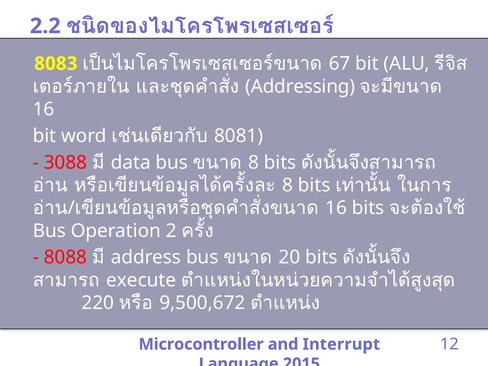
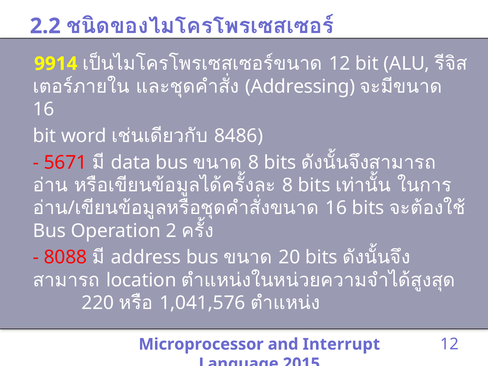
8083: 8083 -> 9914 (56, 64)
67: 67 -> 12 (340, 64)
8081: 8081 -> 8486 (239, 136)
3088: 3088 -> 5671 (65, 162)
execute: execute -> location (141, 280)
9,500,672: 9,500,672 -> 1,041,576 (202, 303)
Microcontroller: Microcontroller -> Microprocessor (201, 344)
